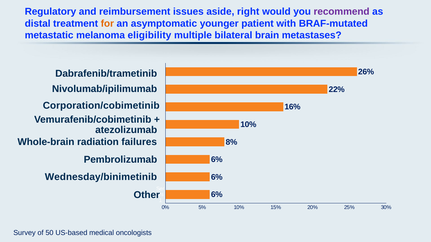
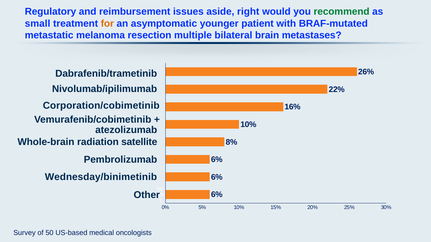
recommend colour: purple -> green (342, 12)
distal: distal -> small (38, 24)
eligibility: eligibility -> resection (150, 35)
failures: failures -> satellite (139, 142)
